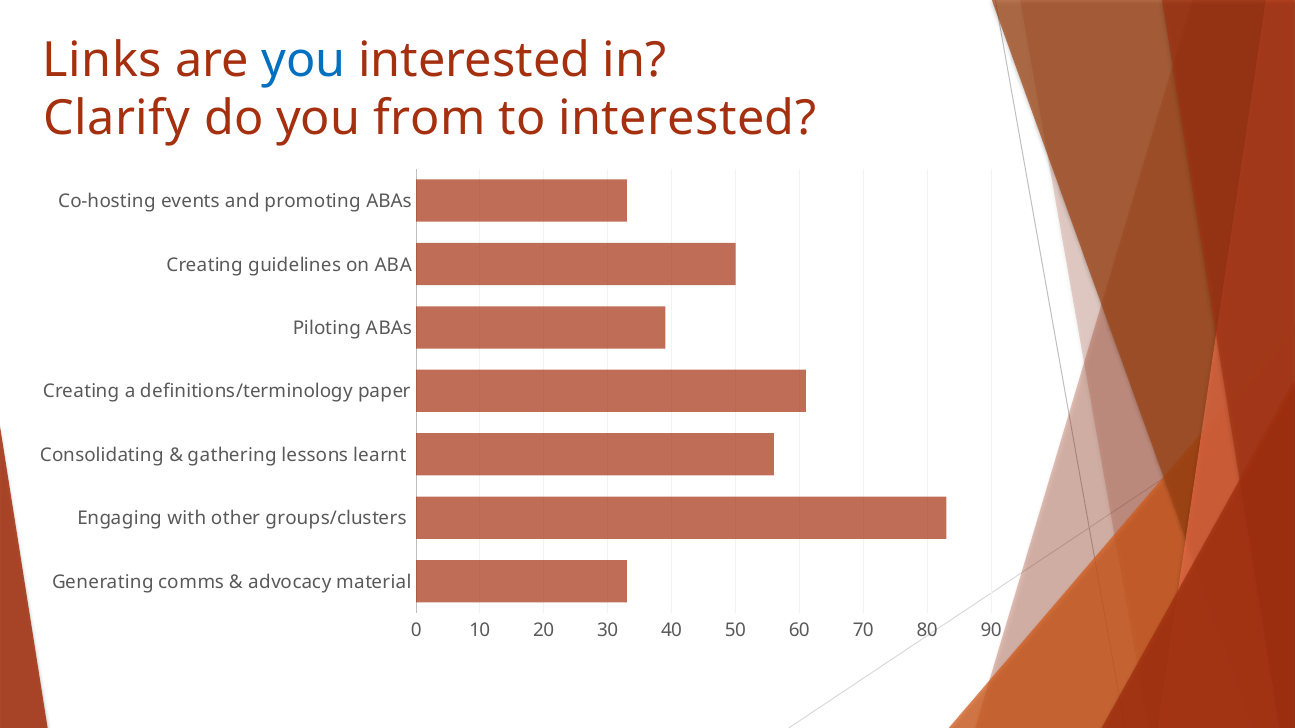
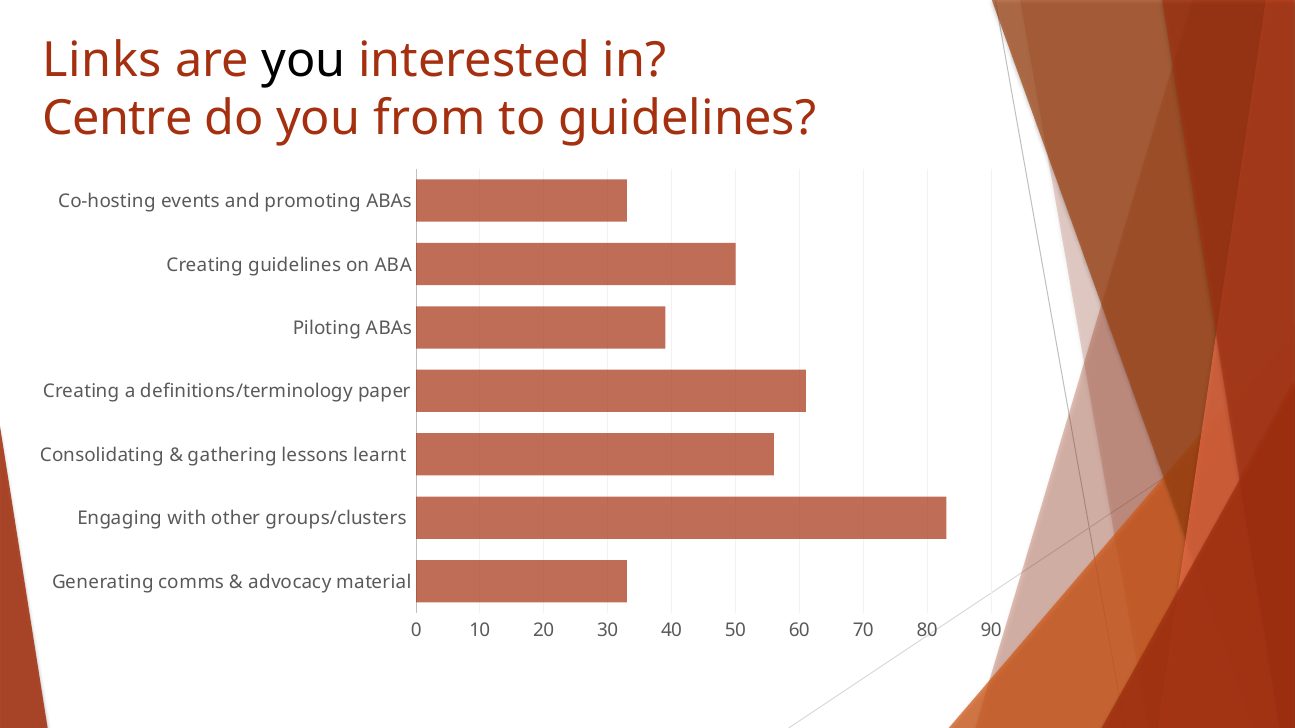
you colour: blue -> black (304, 60)
Clarify: Clarify -> Centre (118, 119)
to interested: interested -> guidelines (687, 119)
